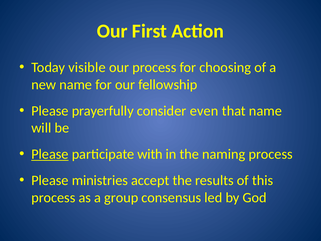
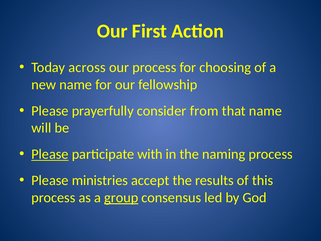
visible: visible -> across (87, 67)
even: even -> from (204, 111)
group underline: none -> present (121, 197)
